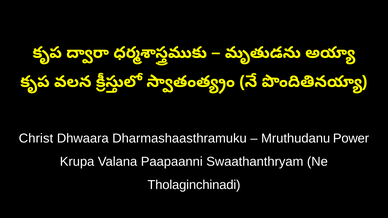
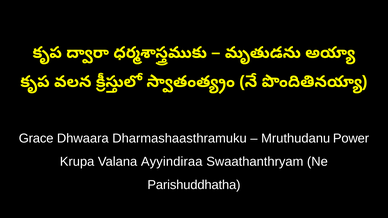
Christ: Christ -> Grace (36, 139)
Paapaanni: Paapaanni -> Ayyindiraa (172, 162)
Tholaginchinadi: Tholaginchinadi -> Parishuddhatha (194, 185)
